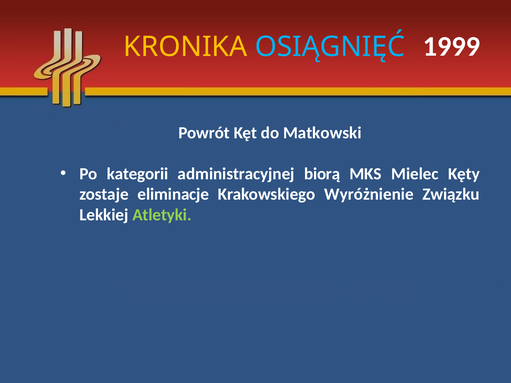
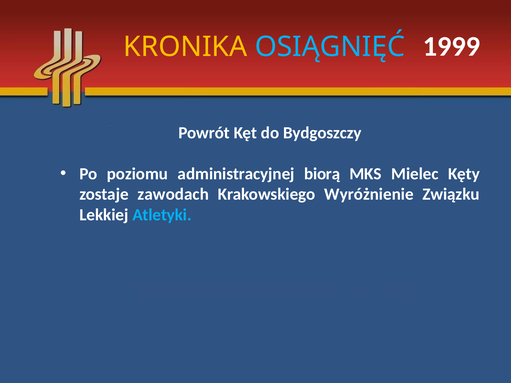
Matkowski: Matkowski -> Bydgoszczy (322, 133)
kategorii: kategorii -> poziomu (137, 174)
eliminacje: eliminacje -> zawodach (173, 194)
Atletyki colour: light green -> light blue (162, 215)
